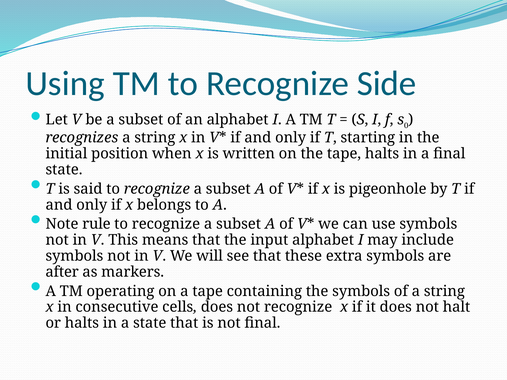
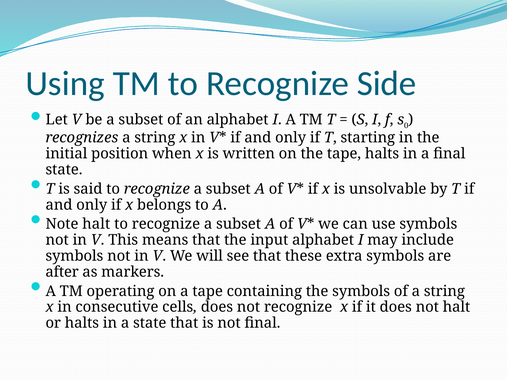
pigeonhole: pigeonhole -> unsolvable (388, 189)
Note rule: rule -> halt (96, 224)
